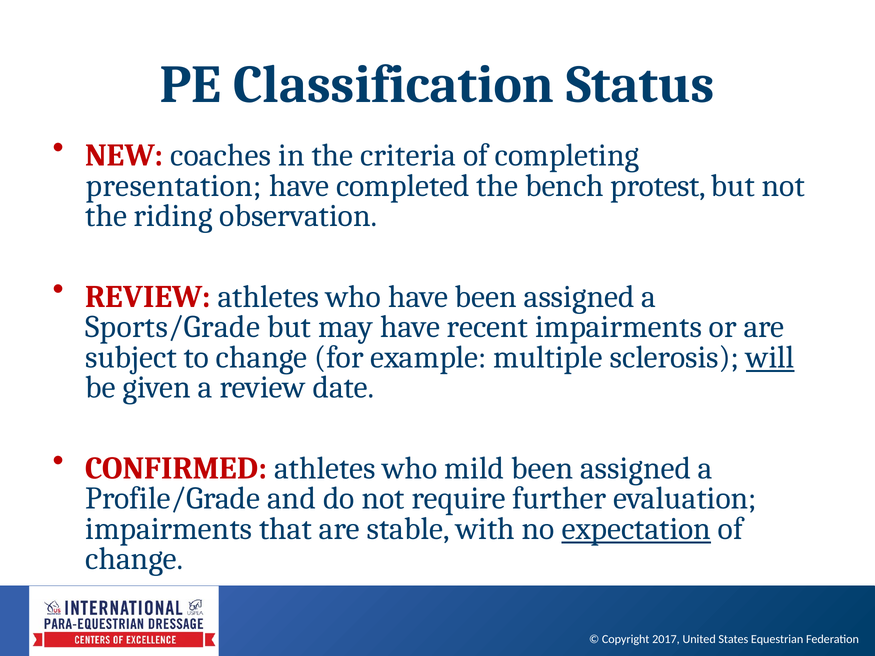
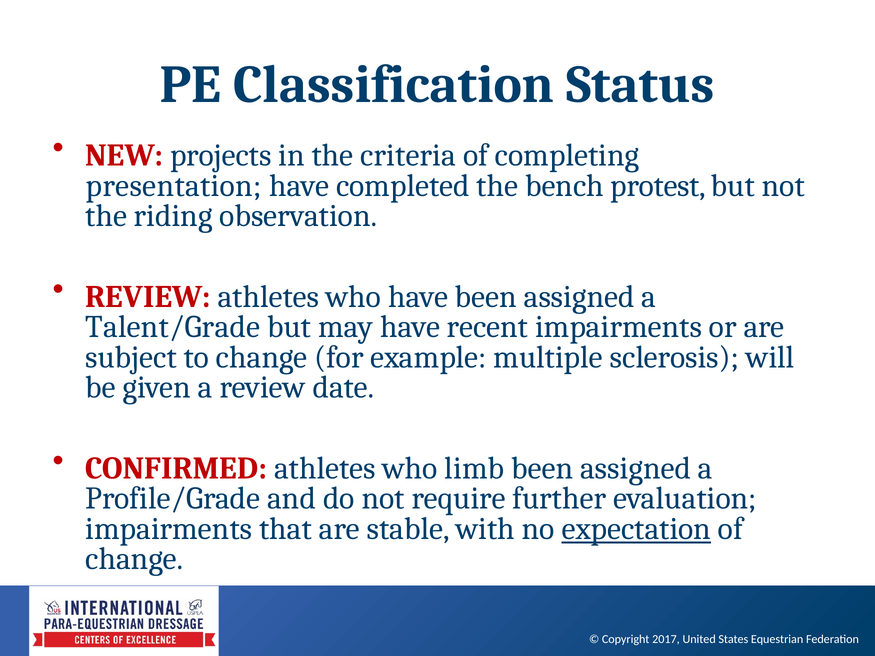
coaches: coaches -> projects (221, 156)
Sports/Grade: Sports/Grade -> Talent/Grade (173, 327)
will underline: present -> none (770, 357)
mild: mild -> limb (474, 468)
